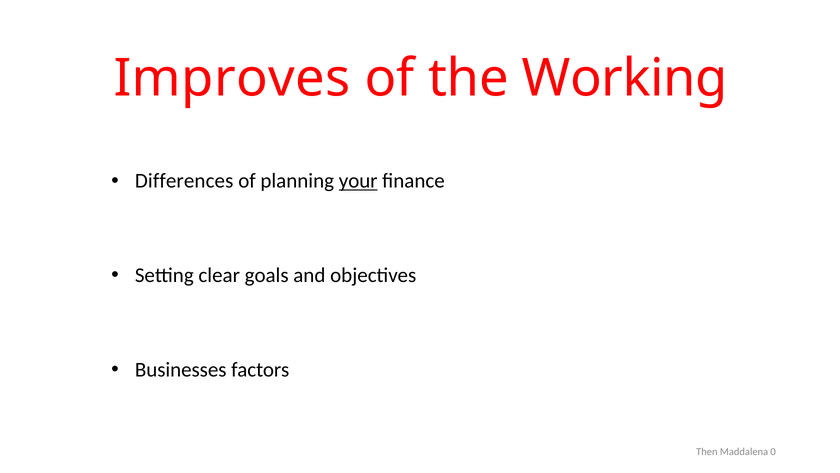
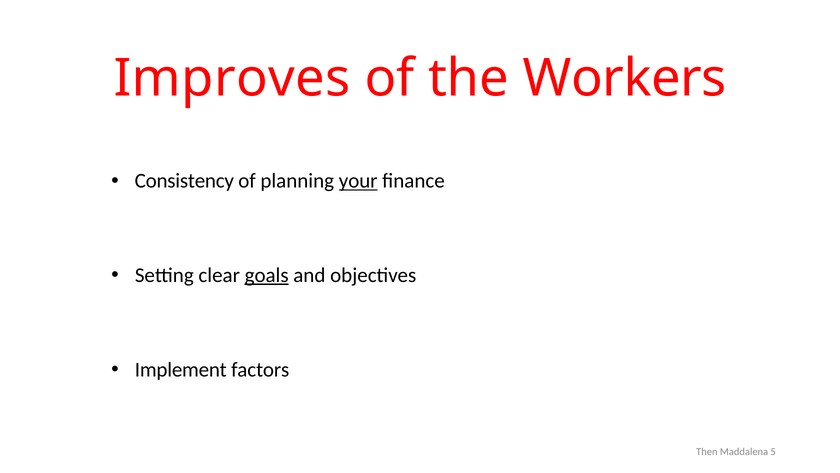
Working: Working -> Workers (625, 78)
Differences: Differences -> Consistency (184, 181)
goals underline: none -> present (267, 275)
Businesses: Businesses -> Implement (181, 369)
0: 0 -> 5 (773, 451)
